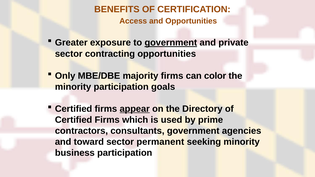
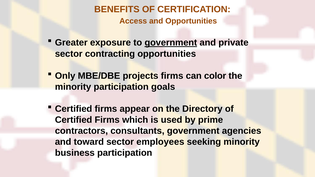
majority: majority -> projects (141, 76)
appear underline: present -> none (135, 109)
permanent: permanent -> employees (160, 142)
